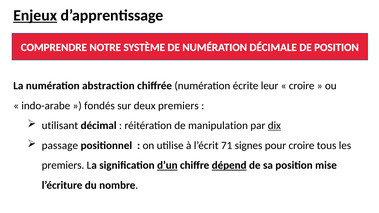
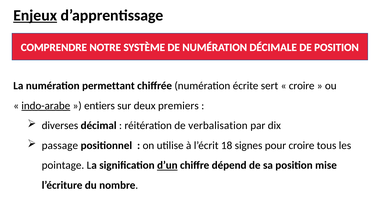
abstraction: abstraction -> permettant (108, 86)
leur: leur -> sert (270, 86)
indo-arabe underline: none -> present (46, 106)
fondés: fondés -> entiers (99, 106)
utilisant: utilisant -> diverses (60, 126)
manipulation: manipulation -> verbalisation (218, 126)
dix underline: present -> none (274, 126)
71: 71 -> 18 (227, 146)
premiers: premiers -> pointage (63, 165)
dépend underline: present -> none (229, 165)
